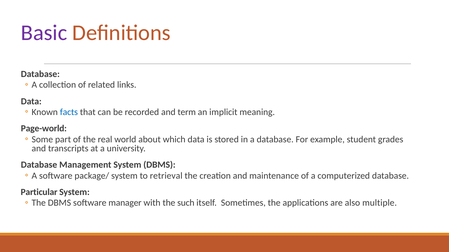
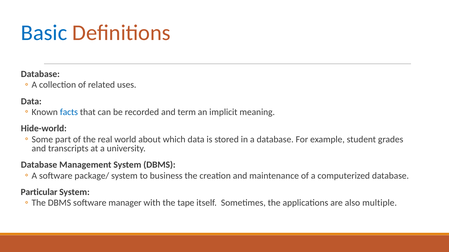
Basic colour: purple -> blue (44, 33)
links: links -> uses (127, 85)
Page-world: Page-world -> Hide-world (44, 129)
retrieval: retrieval -> business (166, 176)
such: such -> tape (186, 203)
